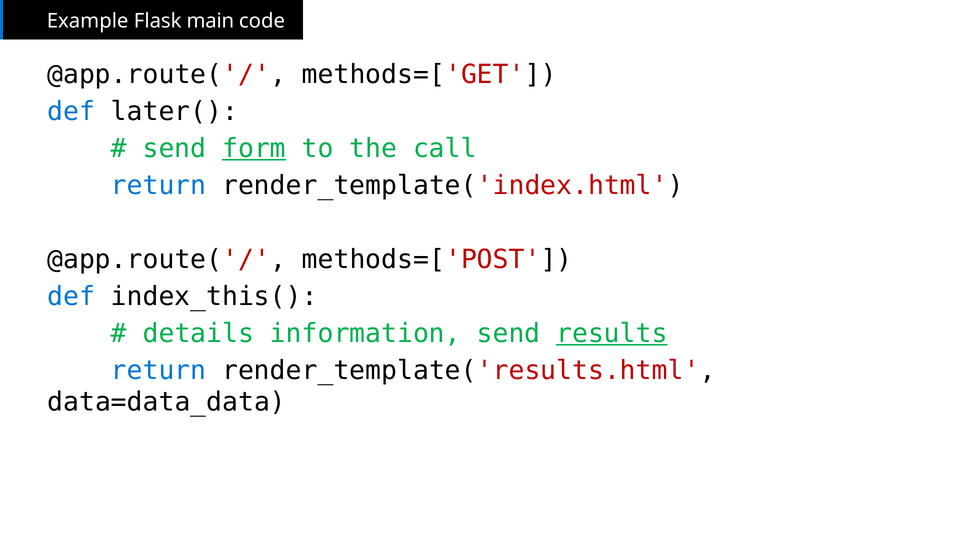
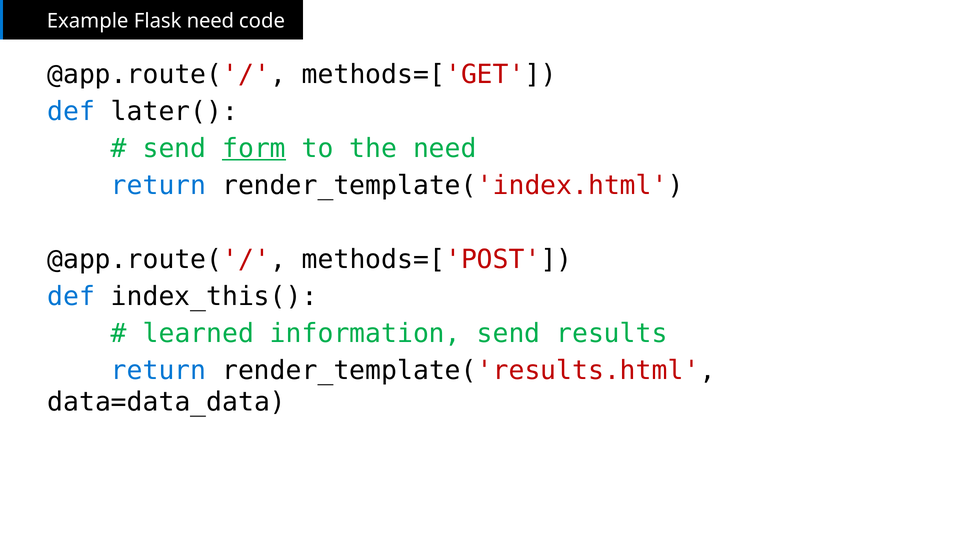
Flask main: main -> need (210, 21)
the call: call -> need (445, 148)
details: details -> learned (198, 333)
results underline: present -> none (612, 333)
